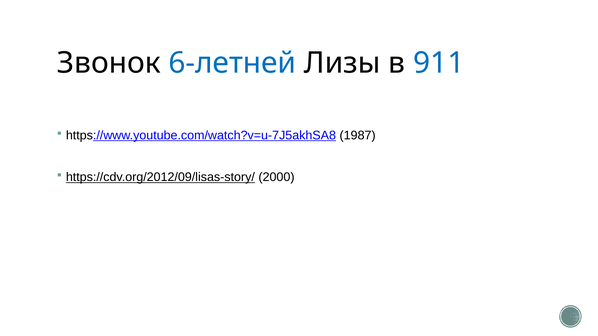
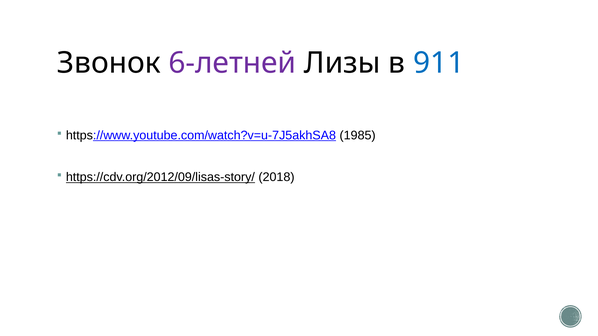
6-летней colour: blue -> purple (232, 63)
1987: 1987 -> 1985 (358, 135)
2000: 2000 -> 2018 (276, 177)
